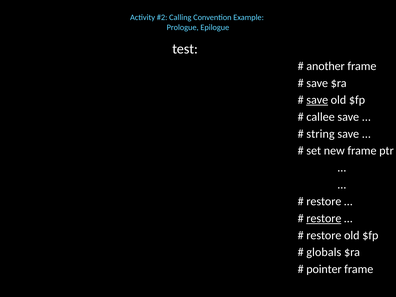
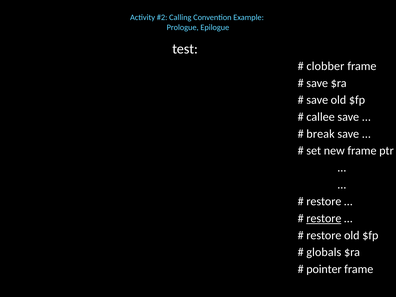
another: another -> clobber (325, 66)
save underline: present -> none (317, 100)
string: string -> break (321, 134)
